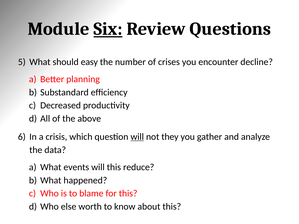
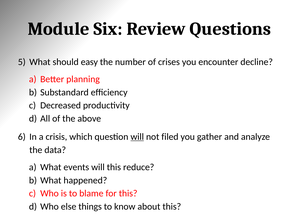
Six underline: present -> none (108, 29)
they: they -> filed (170, 137)
worth: worth -> things (90, 207)
